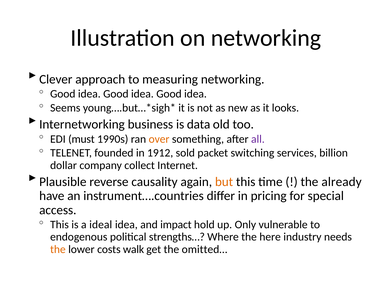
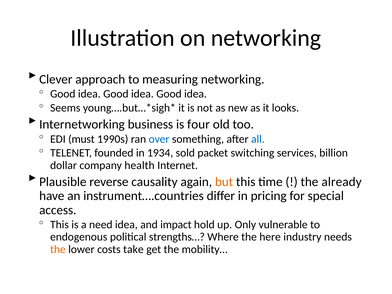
data: data -> four (198, 124)
over colour: orange -> blue (159, 139)
all colour: purple -> blue (258, 139)
1912: 1912 -> 1934 (160, 153)
collect: collect -> health (140, 165)
ideal: ideal -> need (101, 225)
walk: walk -> take (133, 249)
omitted…: omitted… -> mobility… (205, 249)
